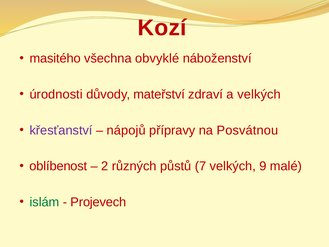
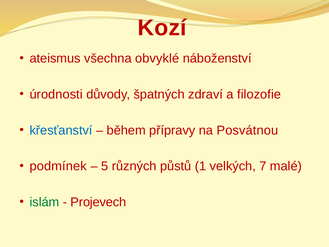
masitého: masitého -> ateismus (55, 58)
mateřství: mateřství -> špatných (159, 94)
a velkých: velkých -> filozofie (259, 94)
křesťanství colour: purple -> blue (61, 130)
nápojů: nápojů -> během (126, 130)
oblíbenost: oblíbenost -> podmínek (58, 166)
2: 2 -> 5 (105, 166)
7: 7 -> 1 (201, 166)
9: 9 -> 7 (263, 166)
